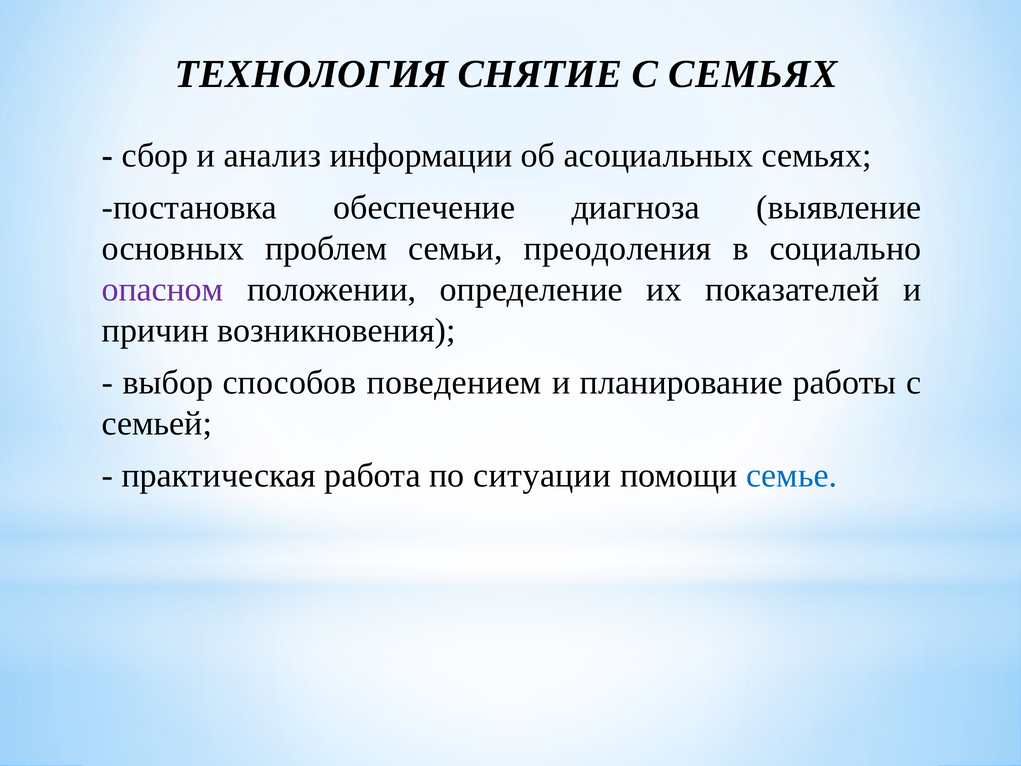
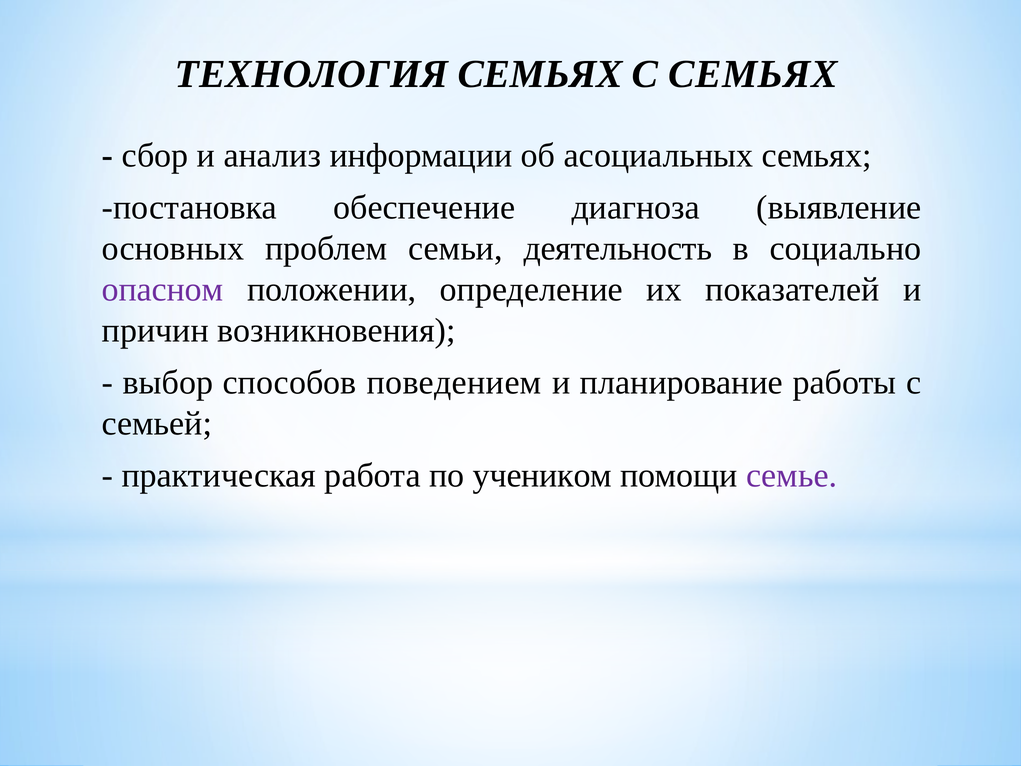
ТЕХНОЛОГИЯ СНЯТИЕ: СНЯТИЕ -> СЕМЬЯХ (540, 74)
преодоления: преодоления -> деятельность (618, 248)
ситуации: ситуации -> учеником (542, 475)
семье colour: blue -> purple (792, 475)
